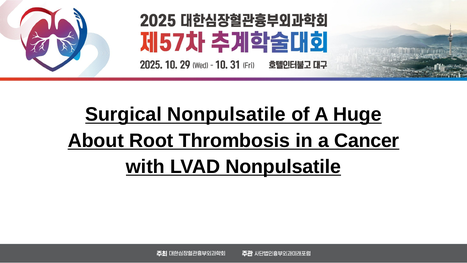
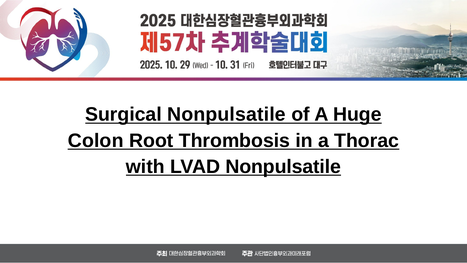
About: About -> Colon (96, 140)
Cancer: Cancer -> Thorac (367, 140)
